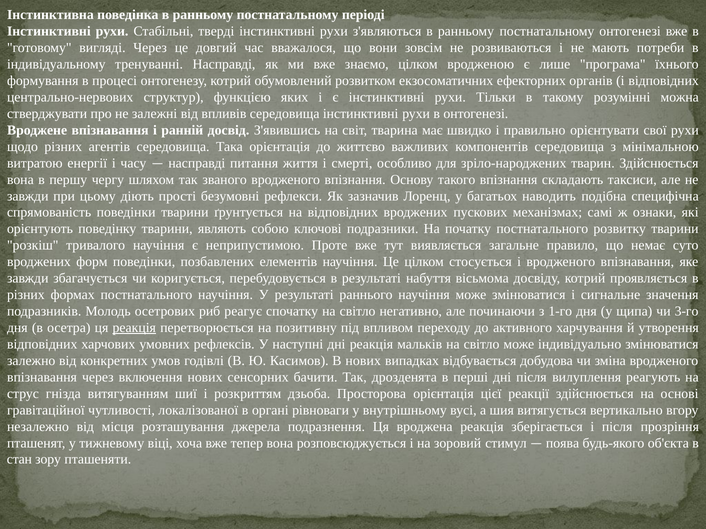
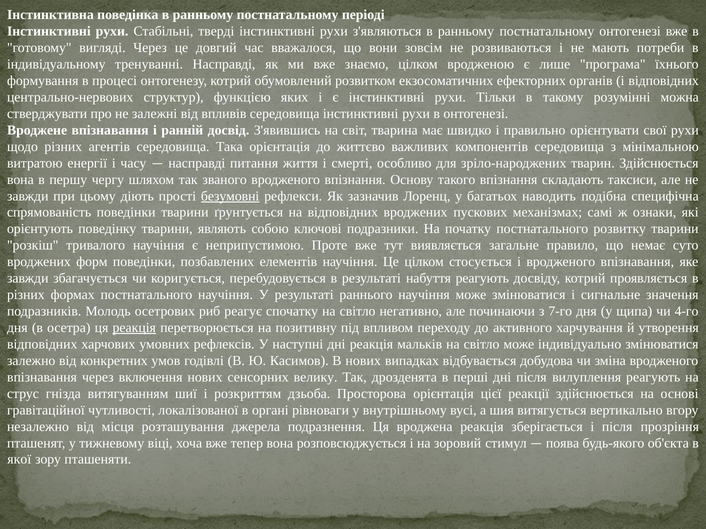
безумовні underline: none -> present (230, 196)
набуття вісьмома: вісьмома -> реагують (482, 279)
1-го: 1-го -> 7-го (560, 312)
3-го: 3-го -> 4-го (687, 312)
бачити: бачити -> велику (316, 377)
стан: стан -> якої (19, 460)
